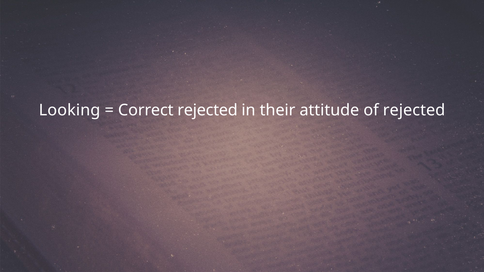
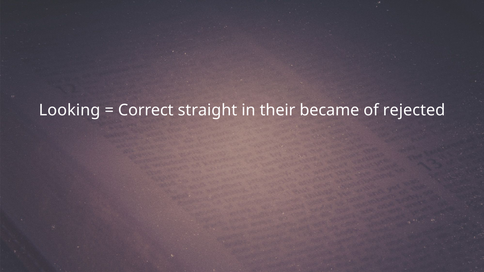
Correct rejected: rejected -> straight (207, 110)
attitude: attitude -> became (329, 110)
